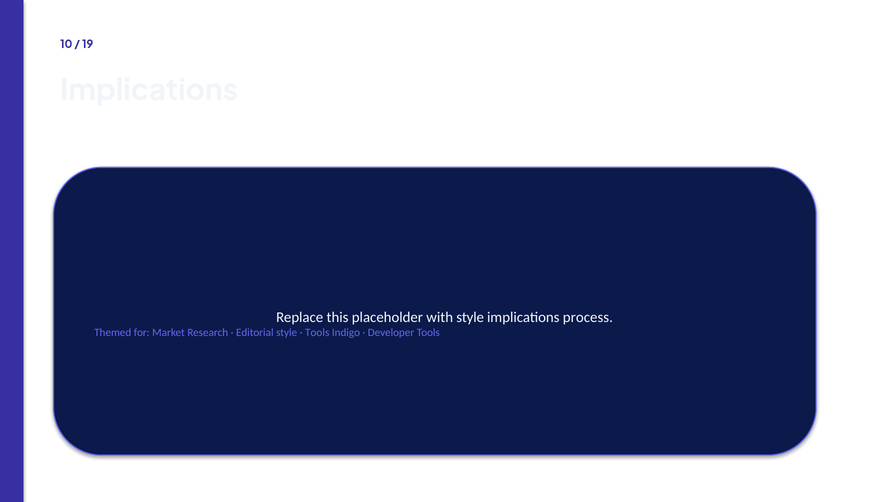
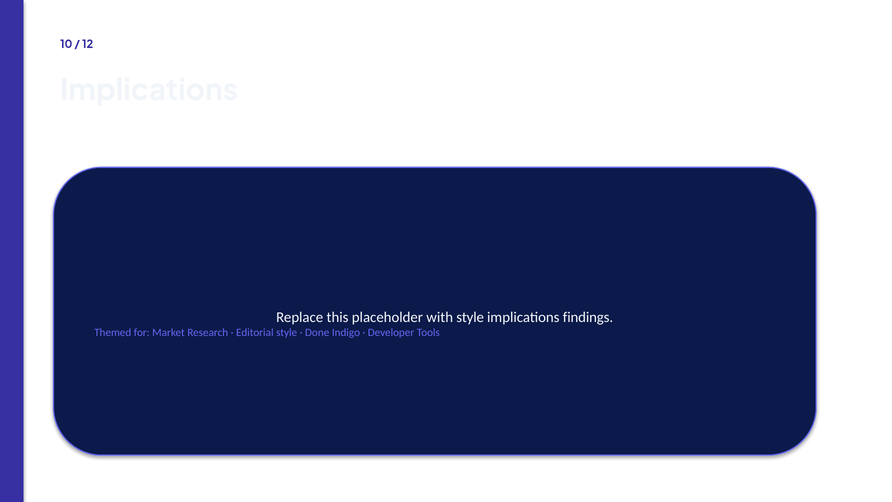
19: 19 -> 12 (88, 44)
process: process -> findings (588, 317)
Tools: Tools -> Done (317, 332)
